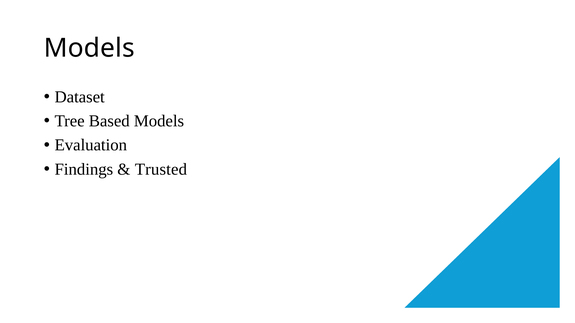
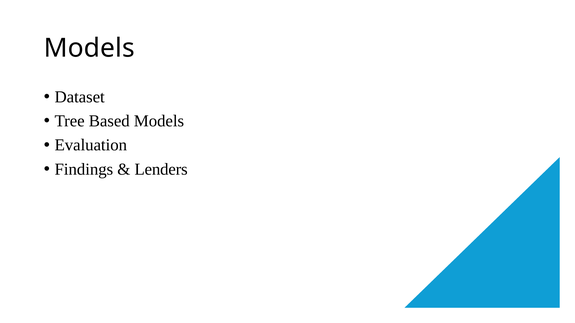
Trusted: Trusted -> Lenders (161, 169)
